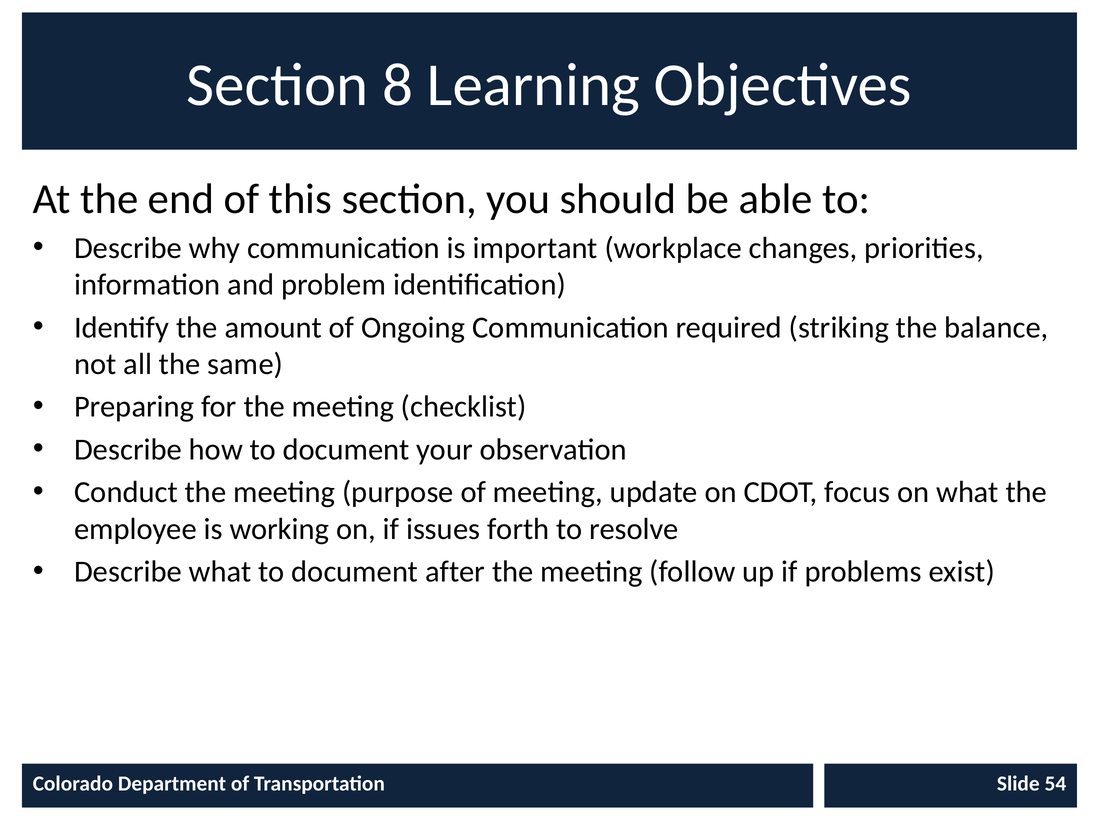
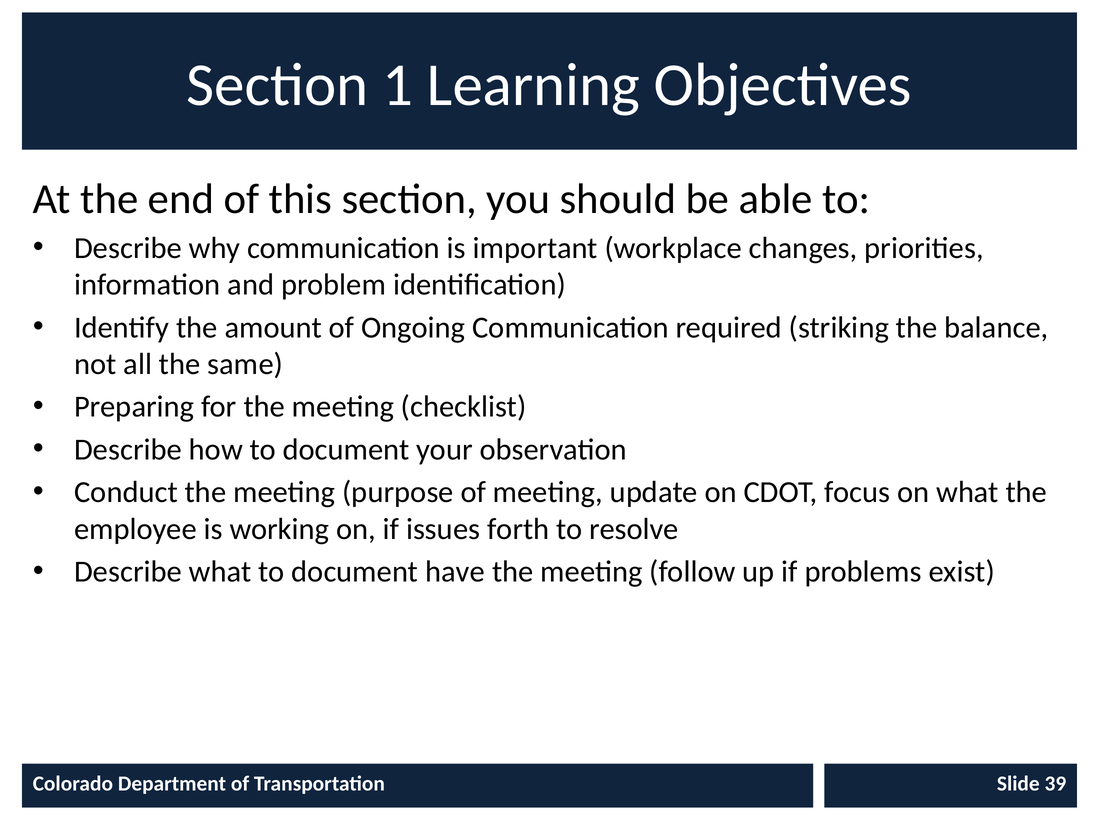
8: 8 -> 1 (398, 85)
after: after -> have (455, 572)
54: 54 -> 39 (1055, 784)
